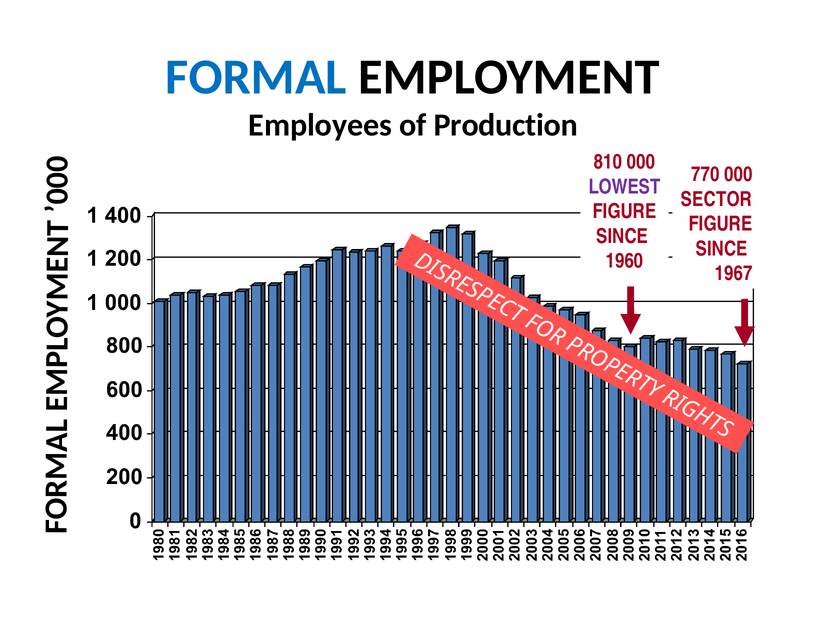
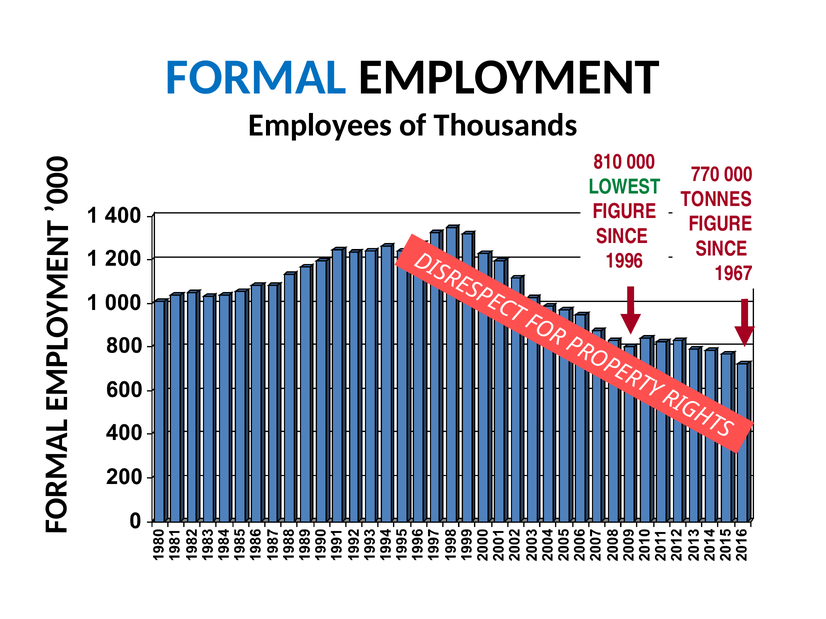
Production: Production -> Thousands (506, 125)
LOWEST colour: purple -> green (625, 187)
SECTOR: SECTOR -> TONNES (716, 199)
1960: 1960 -> 1996 (625, 261)
